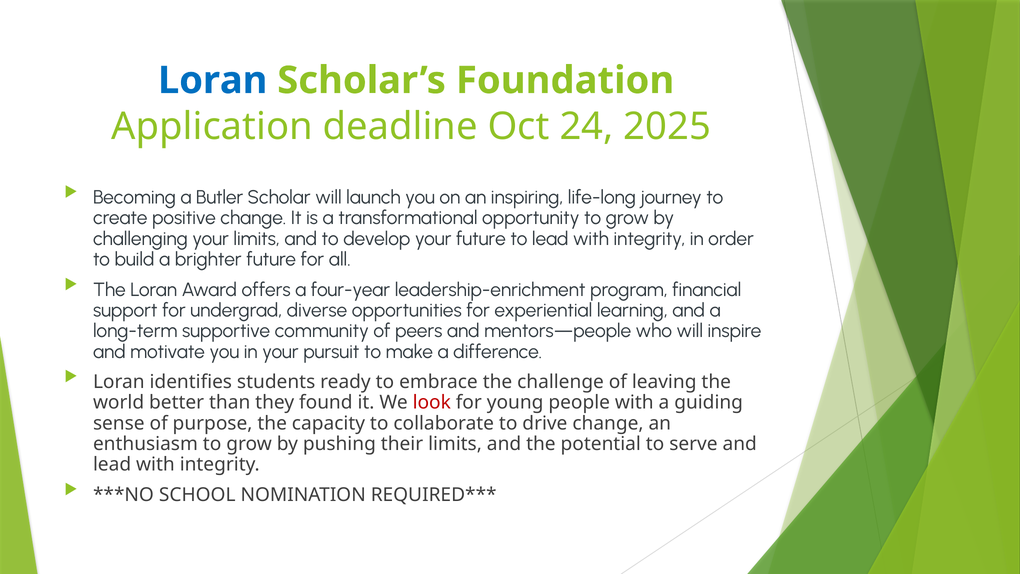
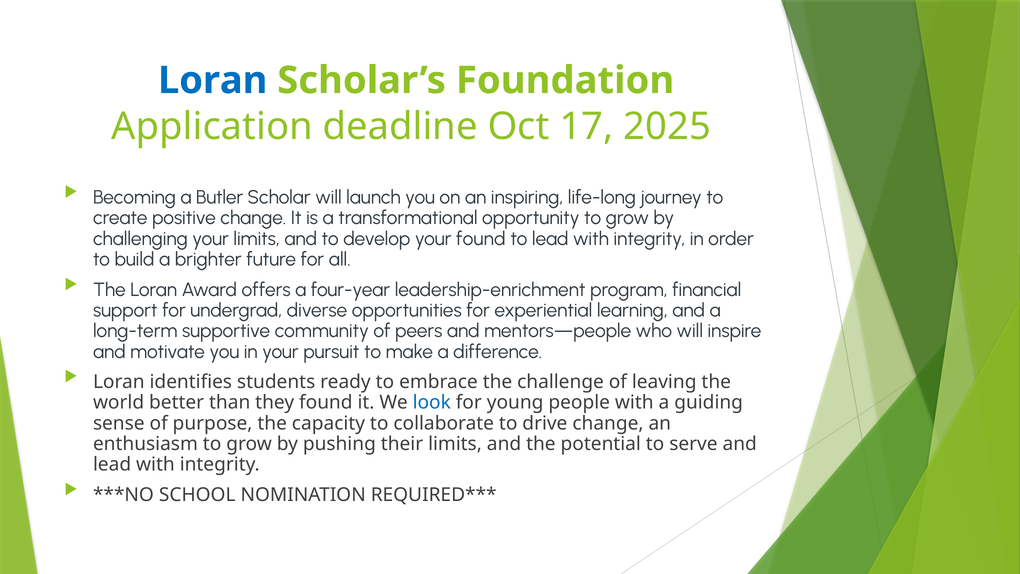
24: 24 -> 17 (587, 126)
your future: future -> found (481, 239)
look colour: red -> blue (432, 402)
